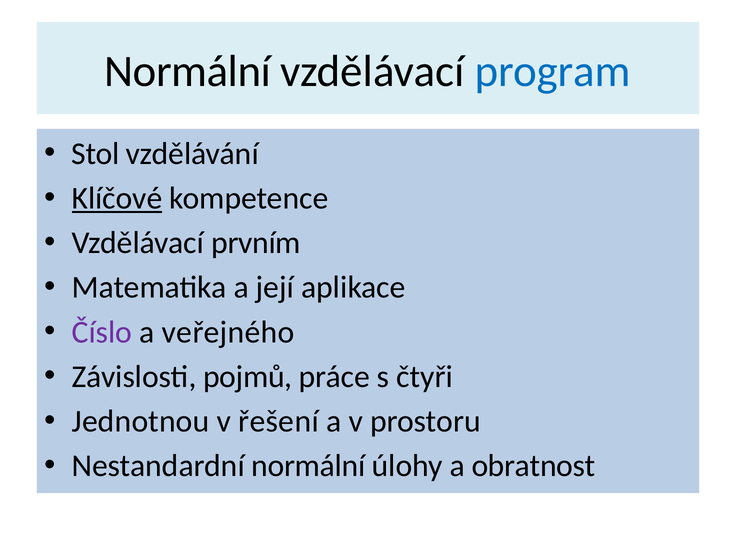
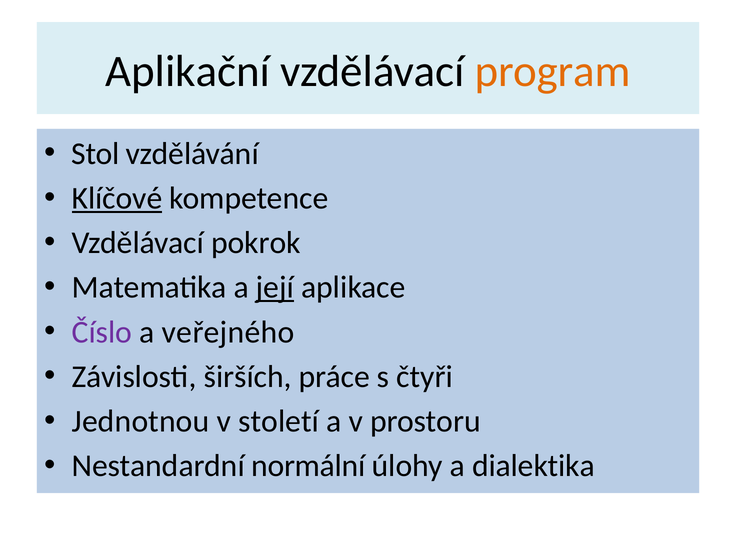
Normální: Normální -> Aplikační (188, 71)
program colour: blue -> orange (553, 71)
prvním: prvním -> pokrok (256, 243)
její underline: none -> present (275, 288)
pojmů: pojmů -> širších (248, 377)
řešení: řešení -> století (279, 421)
obratnost: obratnost -> dialektika (533, 466)
